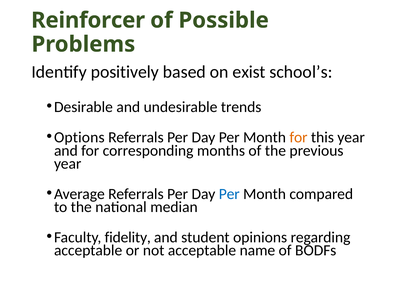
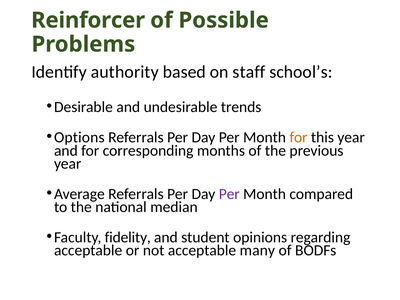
positively: positively -> authority (125, 72)
exist: exist -> staff (249, 72)
Per colour: blue -> purple (229, 194)
name: name -> many (257, 250)
